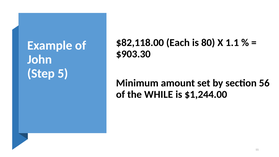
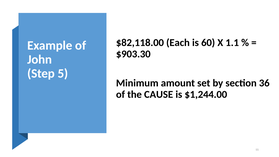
80: 80 -> 60 (208, 43)
56: 56 -> 36 (264, 83)
WHILE: WHILE -> CAUSE (159, 94)
